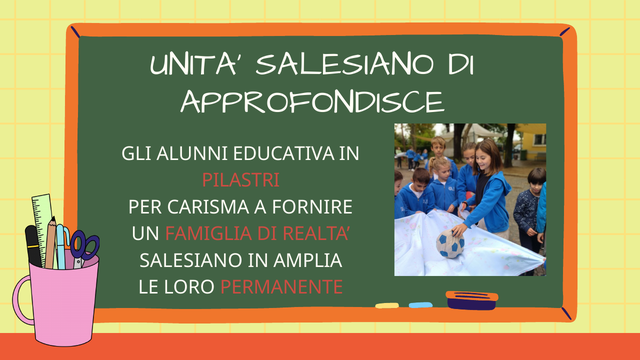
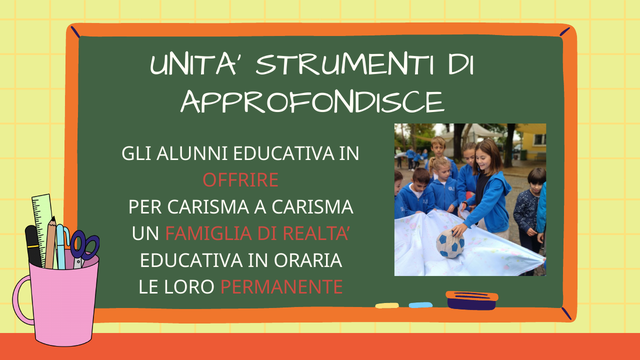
UNITA SALESIANO: SALESIANO -> STRUMENTI (345, 64)
PILASTRI: PILASTRI -> OFFRIRE (241, 181)
A FORNIRE: FORNIRE -> CARISMA (312, 207)
SALESIANO: SALESIANO -> EDUCATIVA (191, 261)
AMPLIA: AMPLIA -> ORARIA (308, 261)
